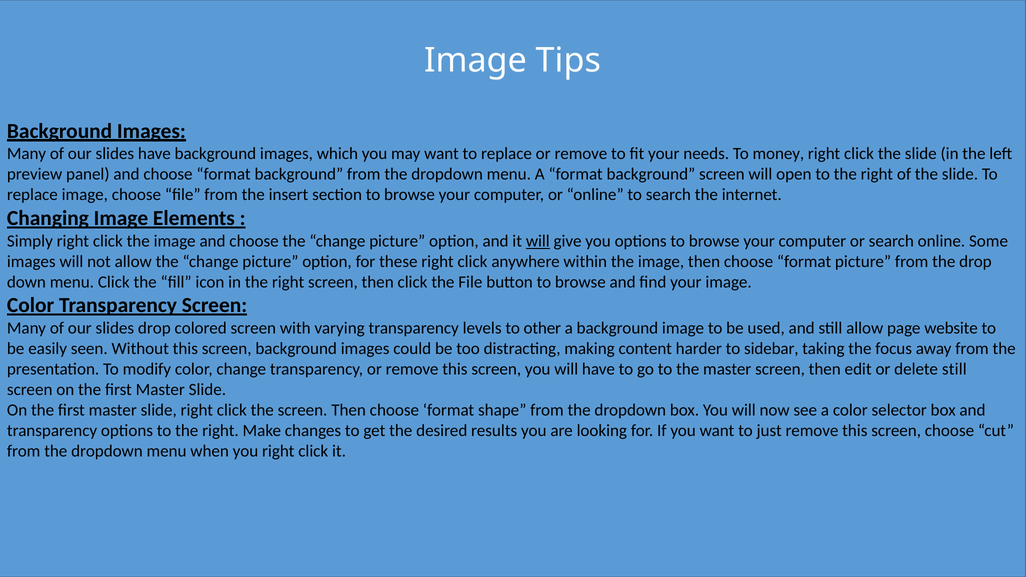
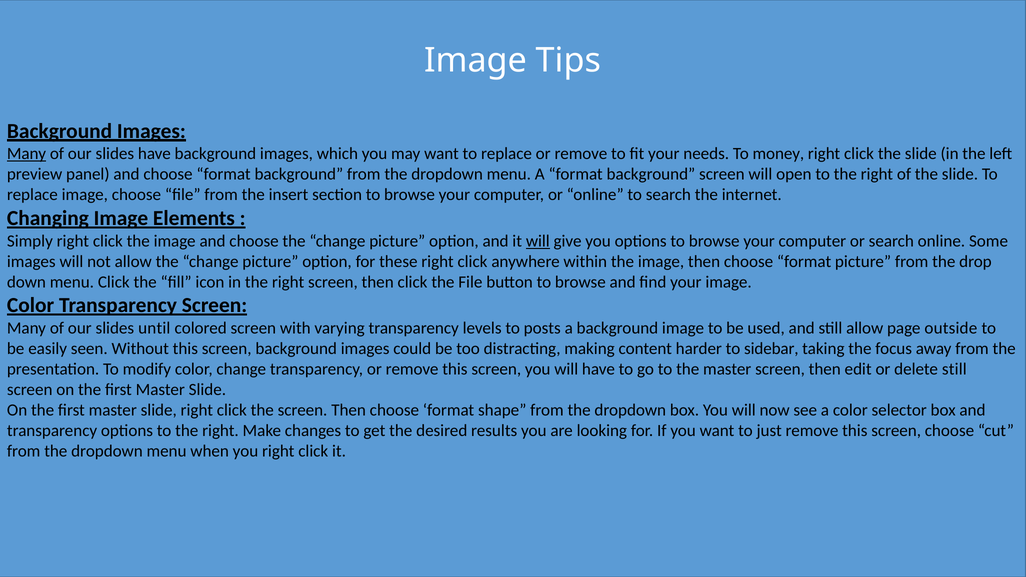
Many underline: none -> present (27, 154)
slides drop: drop -> until (154, 328)
other: other -> posts (542, 328)
website: website -> outside (951, 328)
